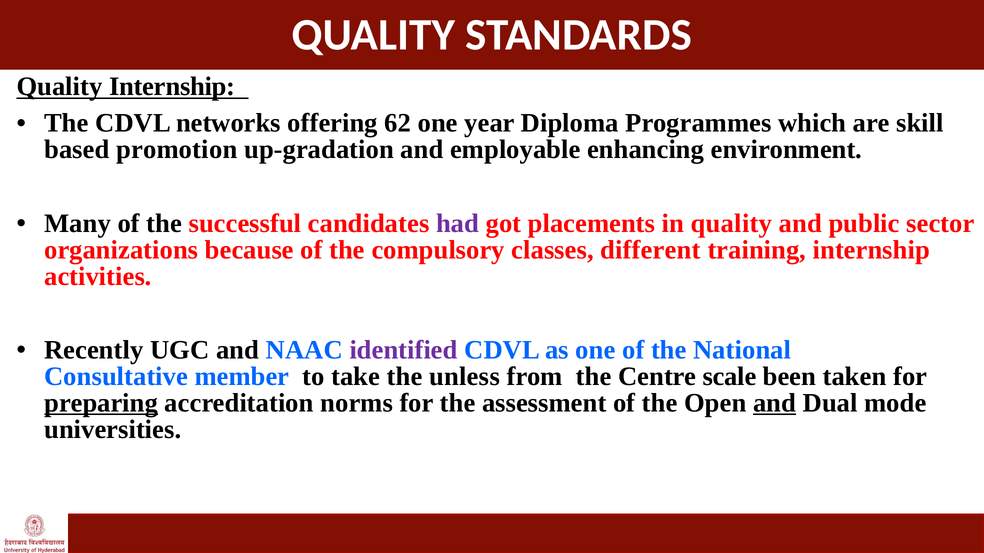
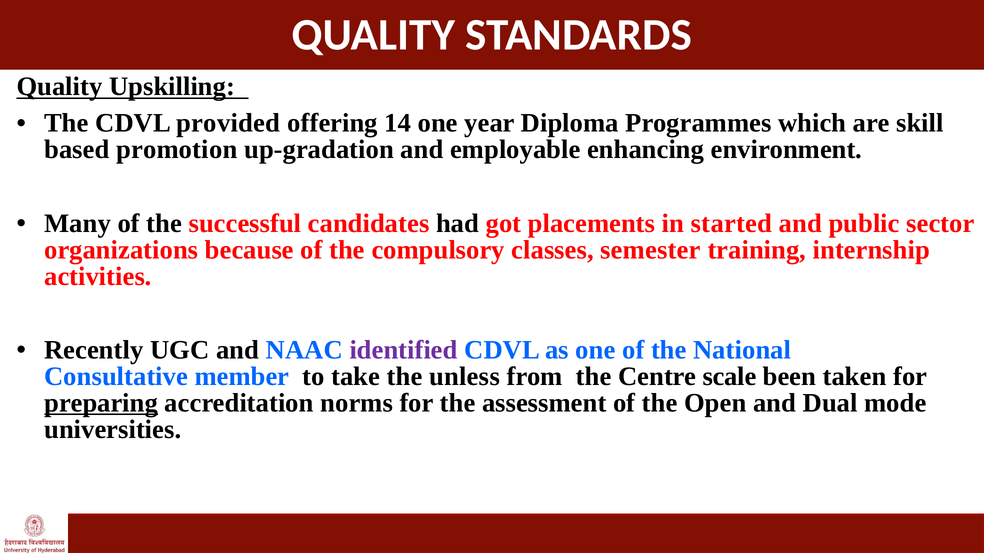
Quality Internship: Internship -> Upskilling (172, 86)
networks: networks -> provided (228, 123)
62: 62 -> 14 (398, 123)
had colour: purple -> black (458, 223)
in quality: quality -> started (731, 223)
different: different -> semester (650, 250)
and underline: present -> none (775, 403)
